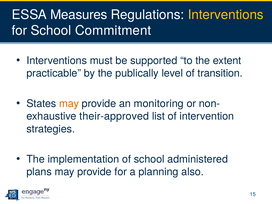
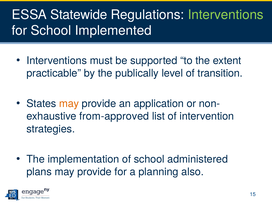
Measures: Measures -> Statewide (79, 15)
Interventions colour: yellow -> light green (226, 15)
Commitment: Commitment -> Implemented (113, 31)
monitoring: monitoring -> application (159, 104)
their-approved: their-approved -> from-approved (114, 116)
